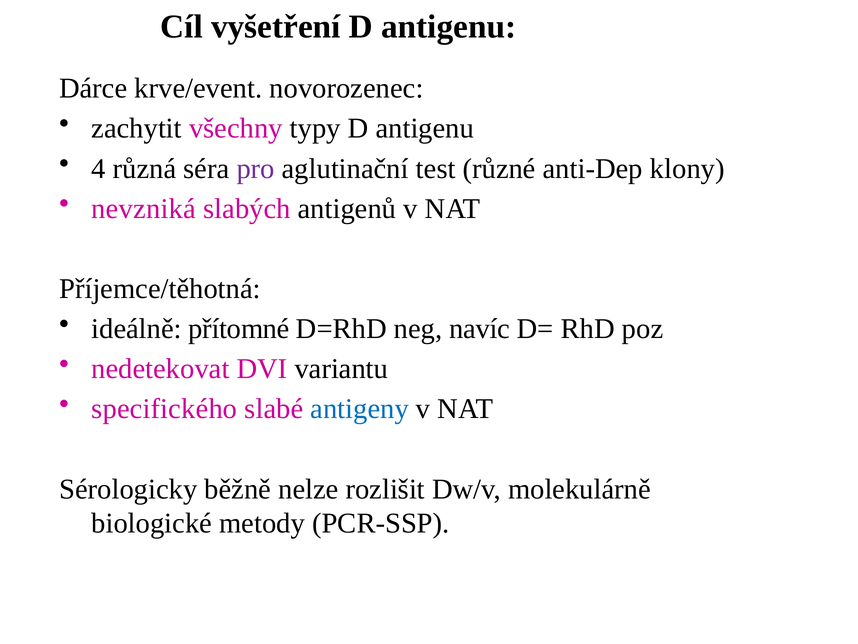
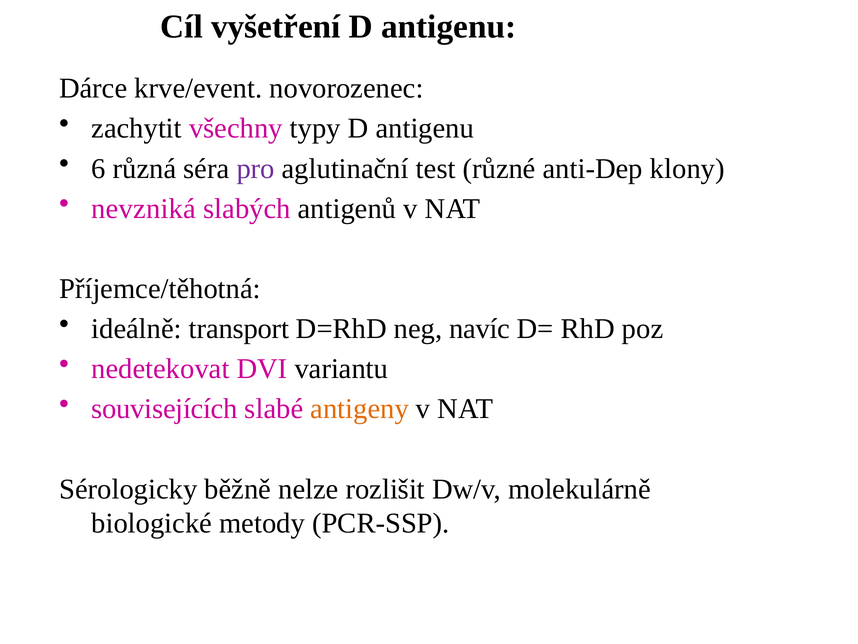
4: 4 -> 6 (99, 168)
přítomné: přítomné -> transport (239, 329)
specifického: specifického -> souvisejících (165, 409)
antigeny colour: blue -> orange (360, 409)
